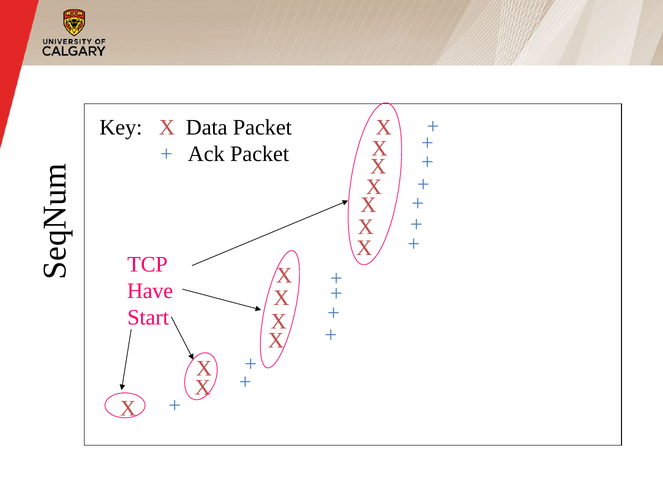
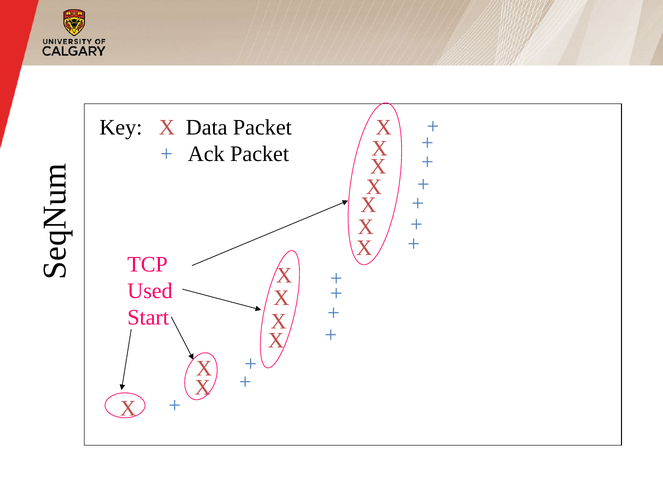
Have: Have -> Used (150, 291)
